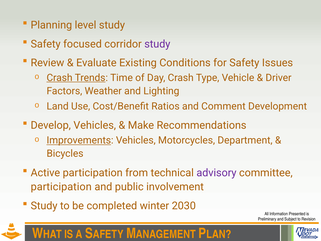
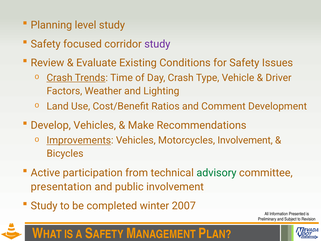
Motorcycles Department: Department -> Involvement (245, 140)
advisory colour: purple -> green (216, 173)
participation: participation -> presentation (61, 187)
2030: 2030 -> 2007 (184, 206)
